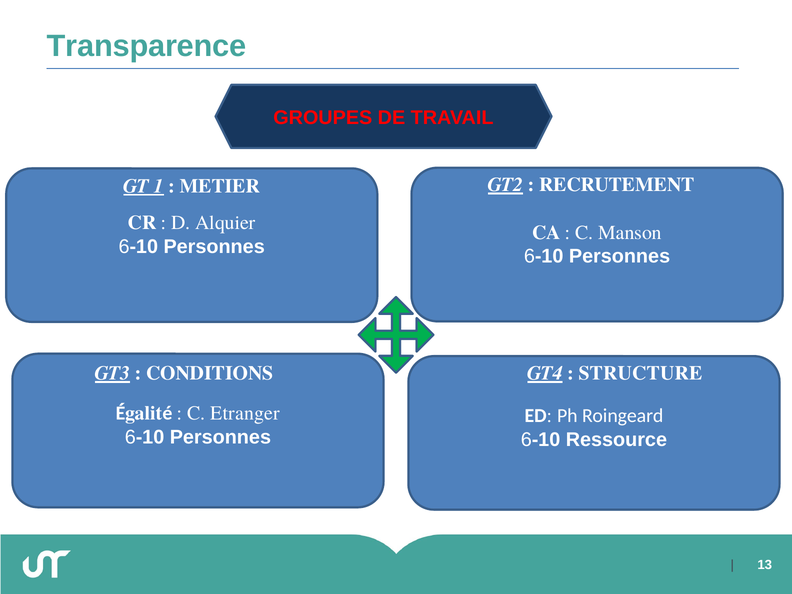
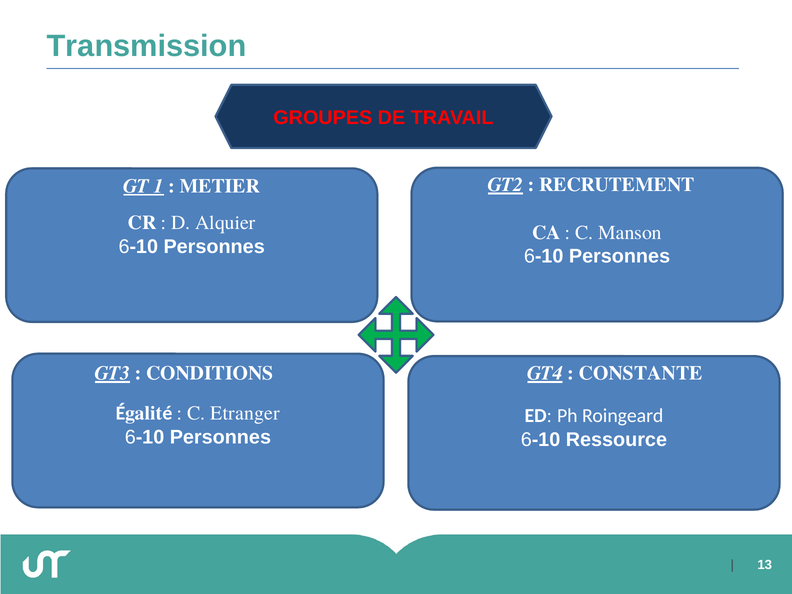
Transparence: Transparence -> Transmission (147, 46)
STRUCTURE: STRUCTURE -> CONSTANTE (641, 373)
